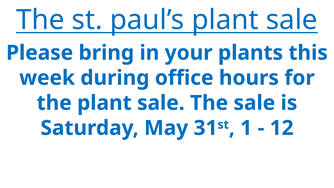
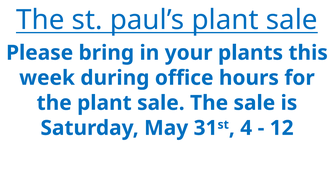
1: 1 -> 4 (246, 128)
